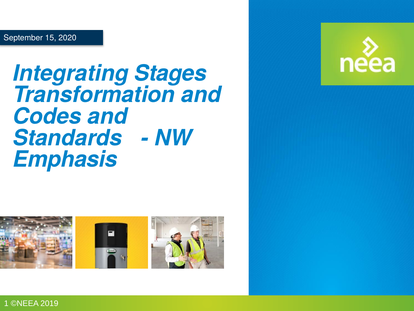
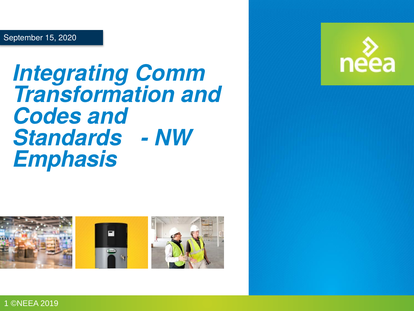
Stages: Stages -> Comm (170, 73)
